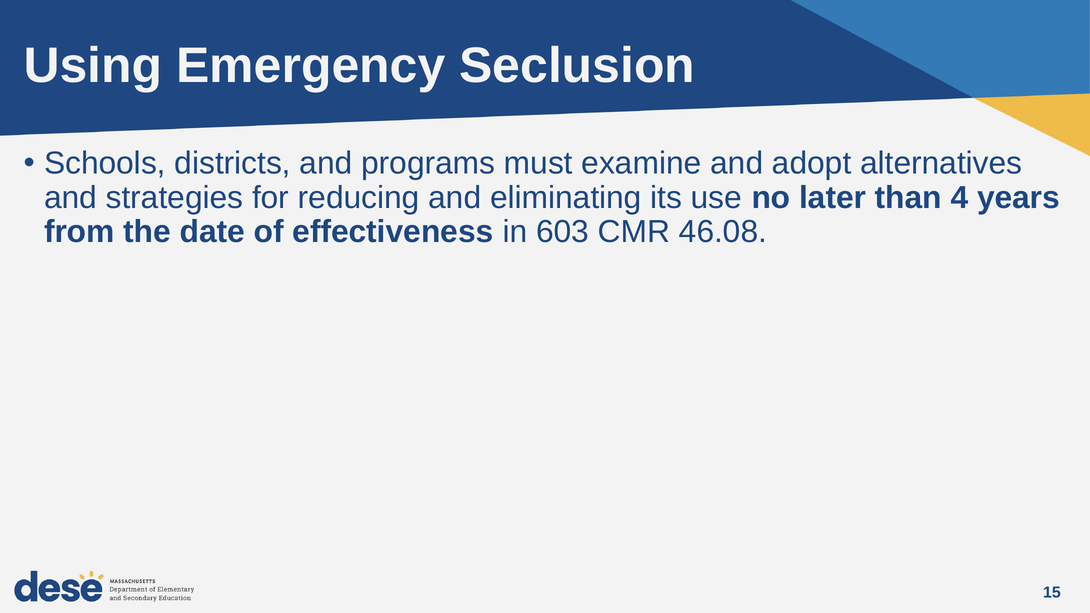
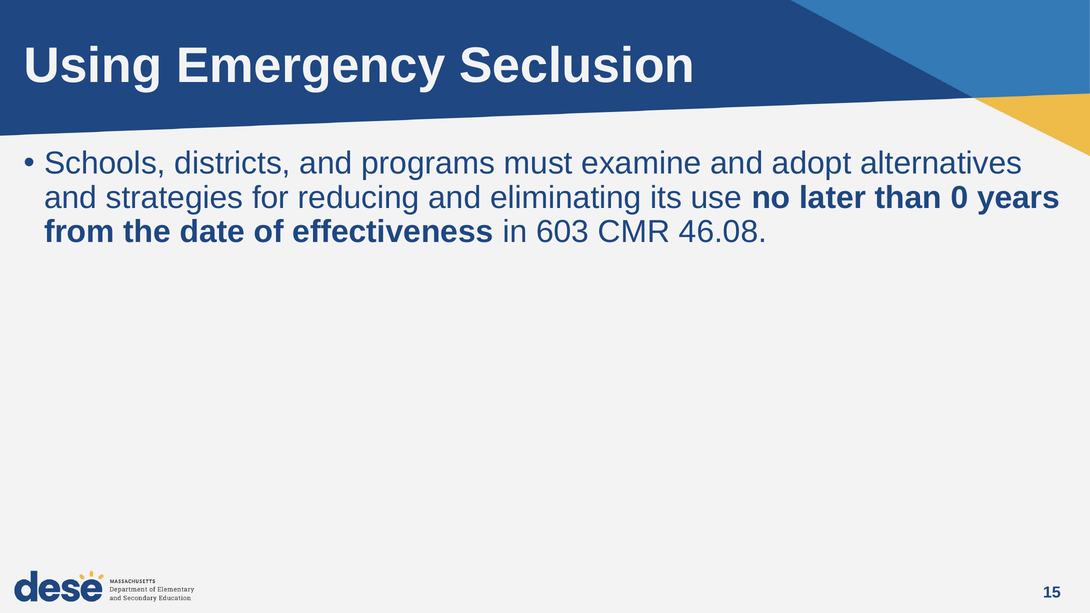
4: 4 -> 0 (959, 198)
